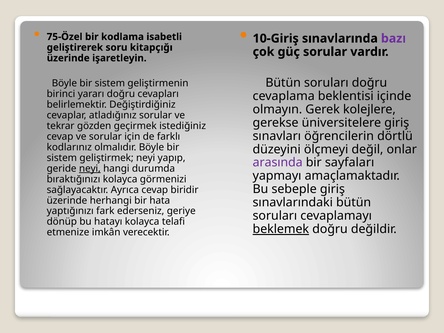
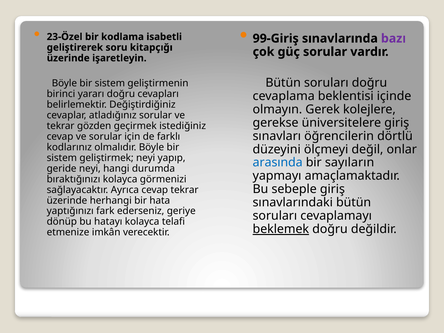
75-Özel: 75-Özel -> 23-Özel (65, 37)
10-Giriş: 10-Giriş -> 99-Giriş (276, 38)
arasında colour: purple -> blue (278, 163)
sayfaları: sayfaları -> sayıların (350, 163)
neyi underline: present -> none (90, 168)
cevap biridir: biridir -> tekrar (185, 190)
